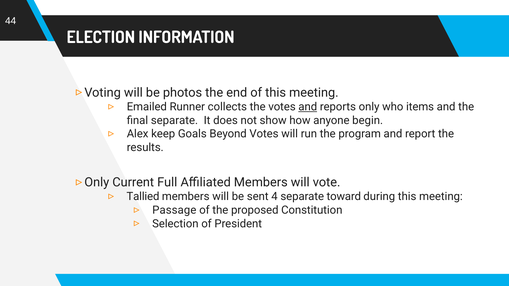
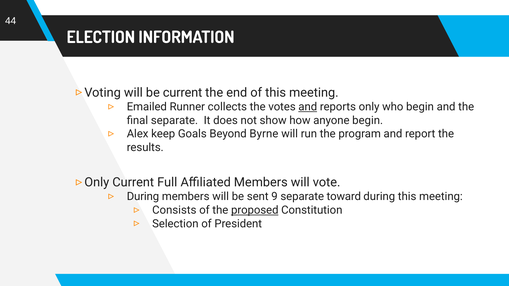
be photos: photos -> current (183, 93)
who items: items -> begin (420, 107)
Beyond Votes: Votes -> Byrne (264, 134)
Tallied: Tallied -> During (143, 197)
4: 4 -> 9 (274, 197)
Passage: Passage -> Consists (174, 210)
proposed underline: none -> present (255, 210)
